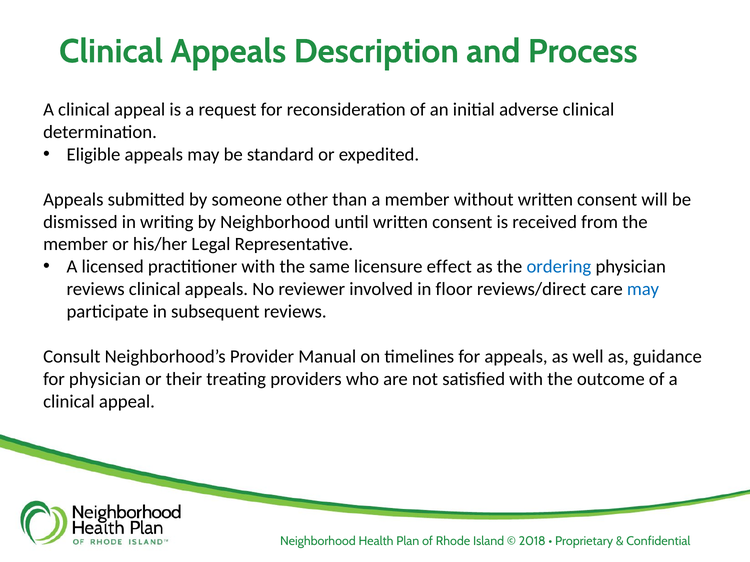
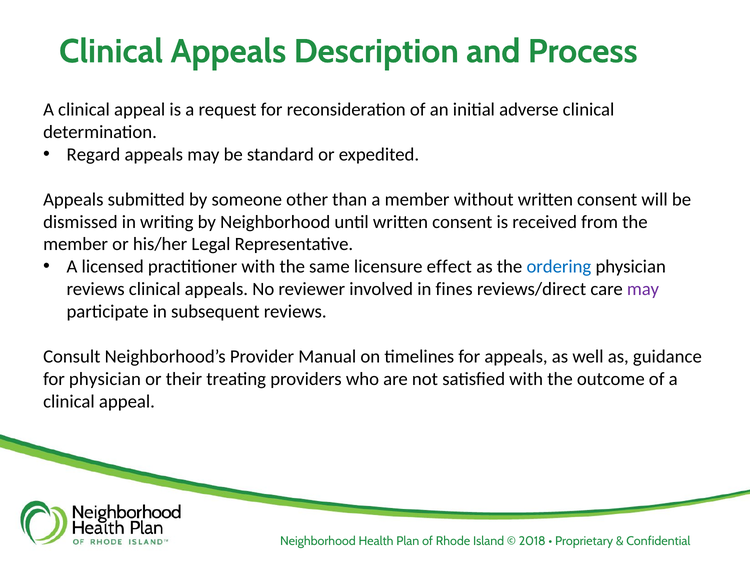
Eligible: Eligible -> Regard (93, 155)
floor: floor -> fines (454, 290)
may colour: blue -> purple (643, 290)
